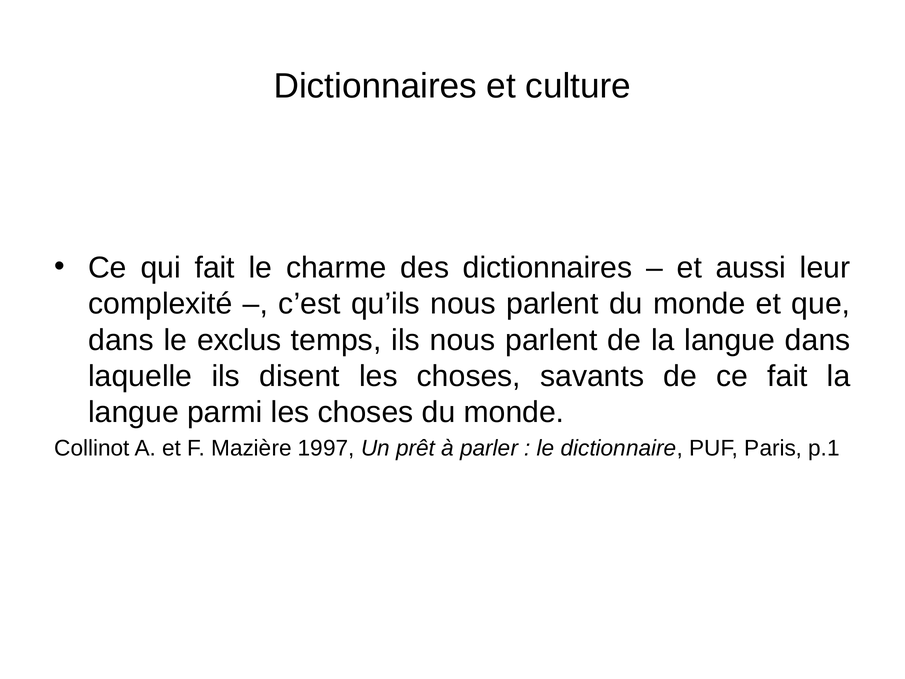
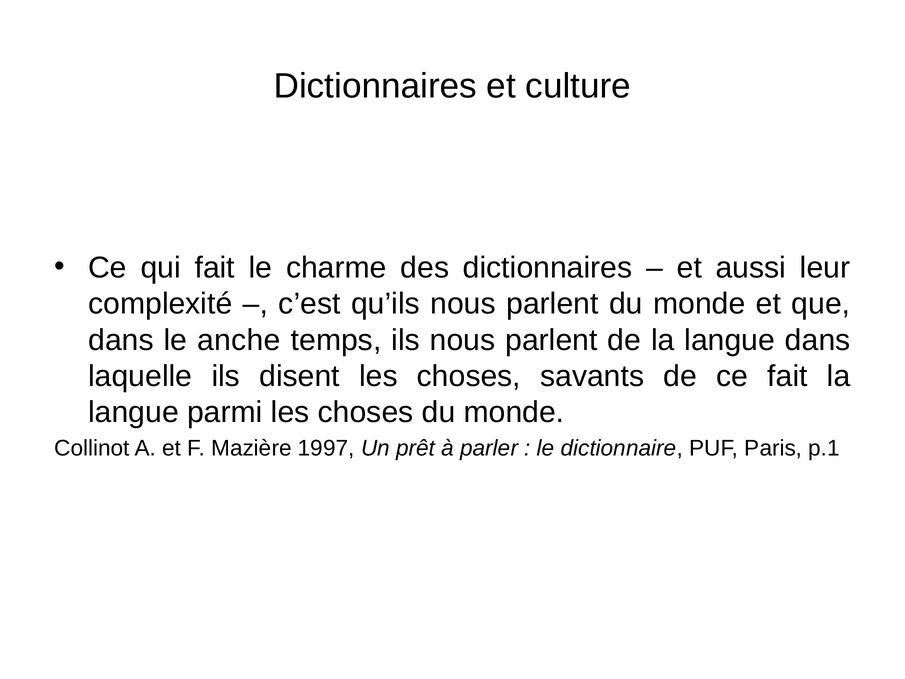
exclus: exclus -> anche (239, 340)
